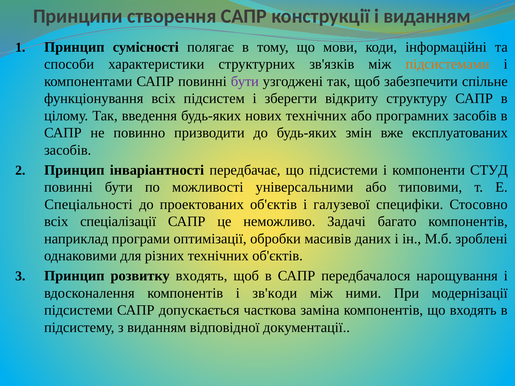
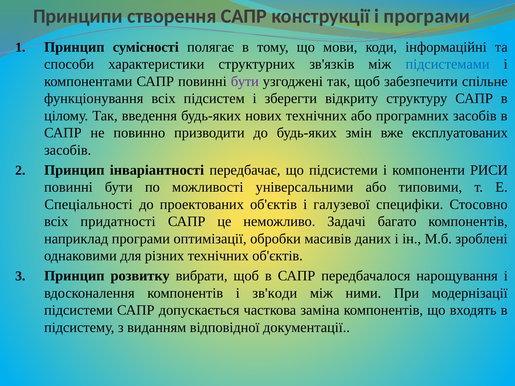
і виданням: виданням -> програми (427, 16)
підсистемами colour: orange -> blue (448, 64)
СТУД: СТУД -> РИСИ (489, 170)
спеціалізації: спеціалізації -> придатності (118, 222)
розвитку входять: входять -> вибрати (202, 276)
